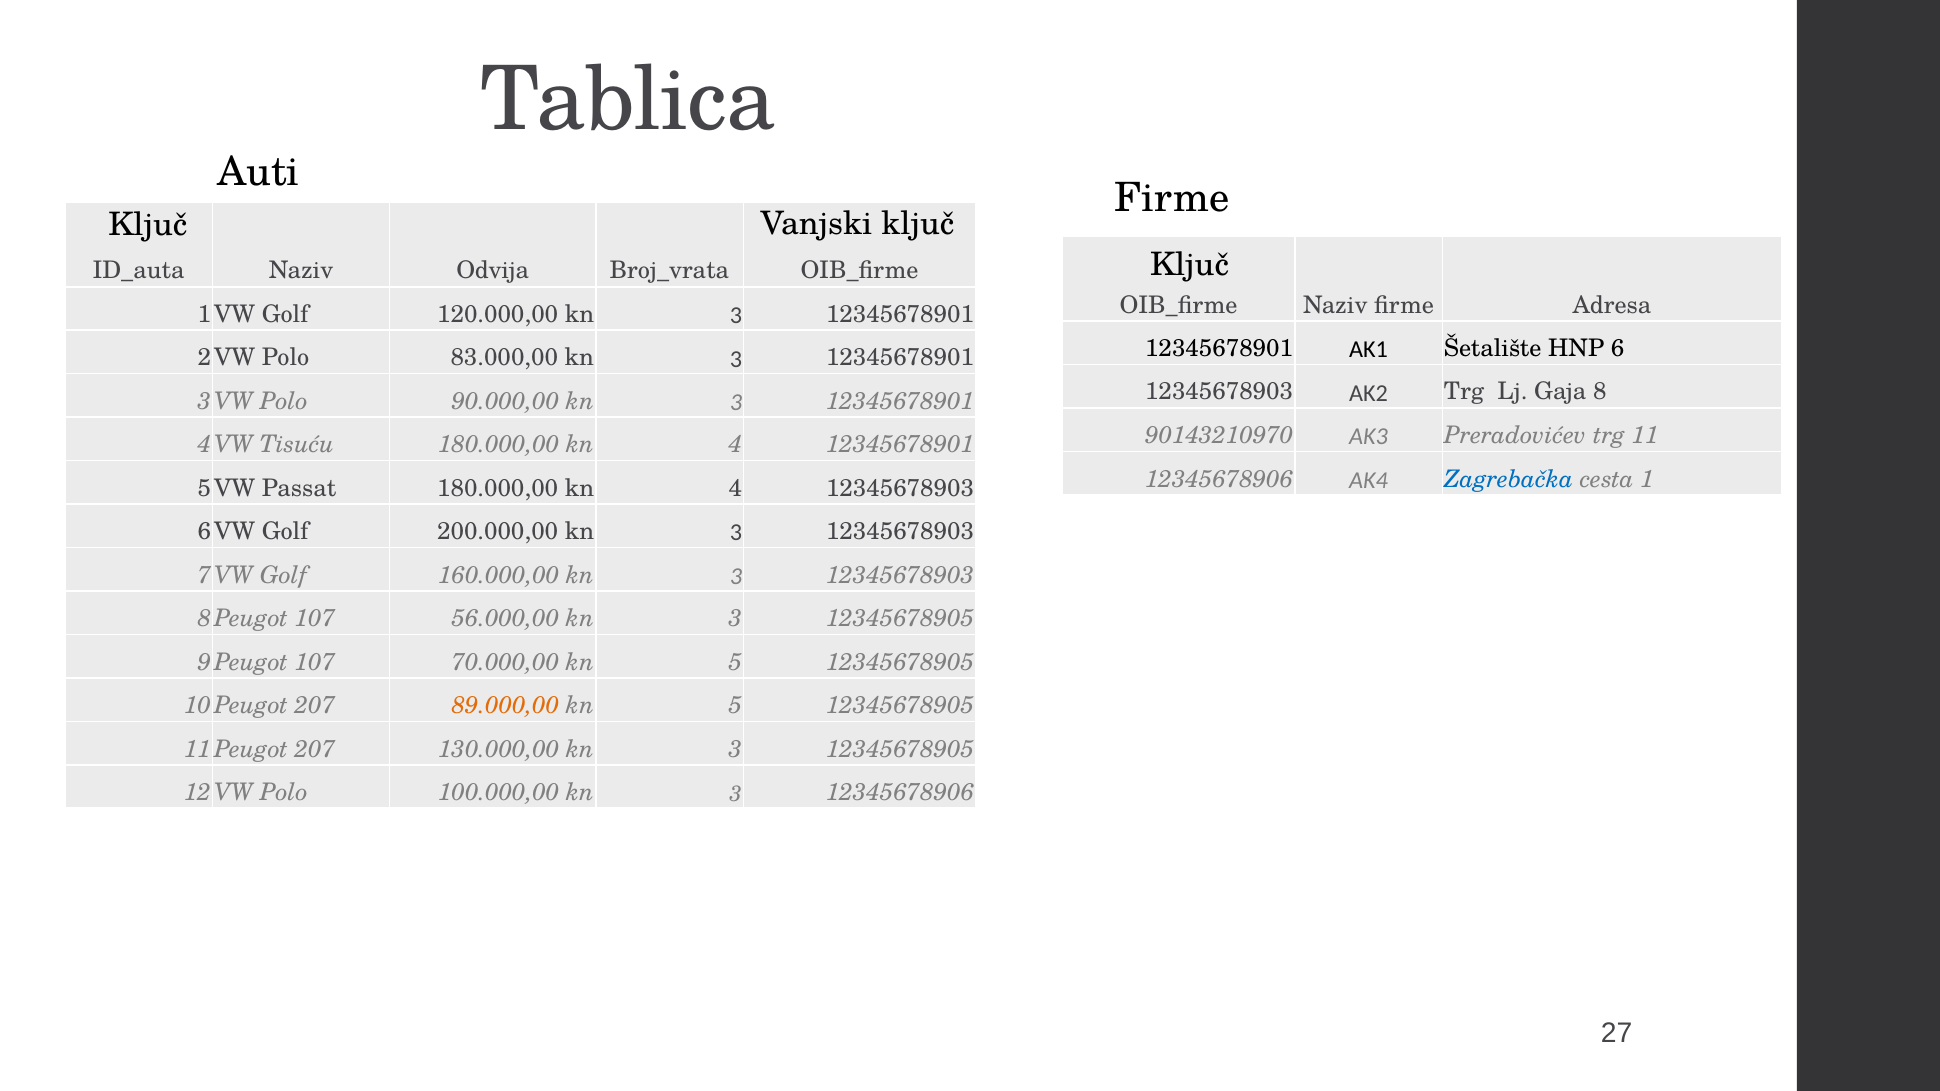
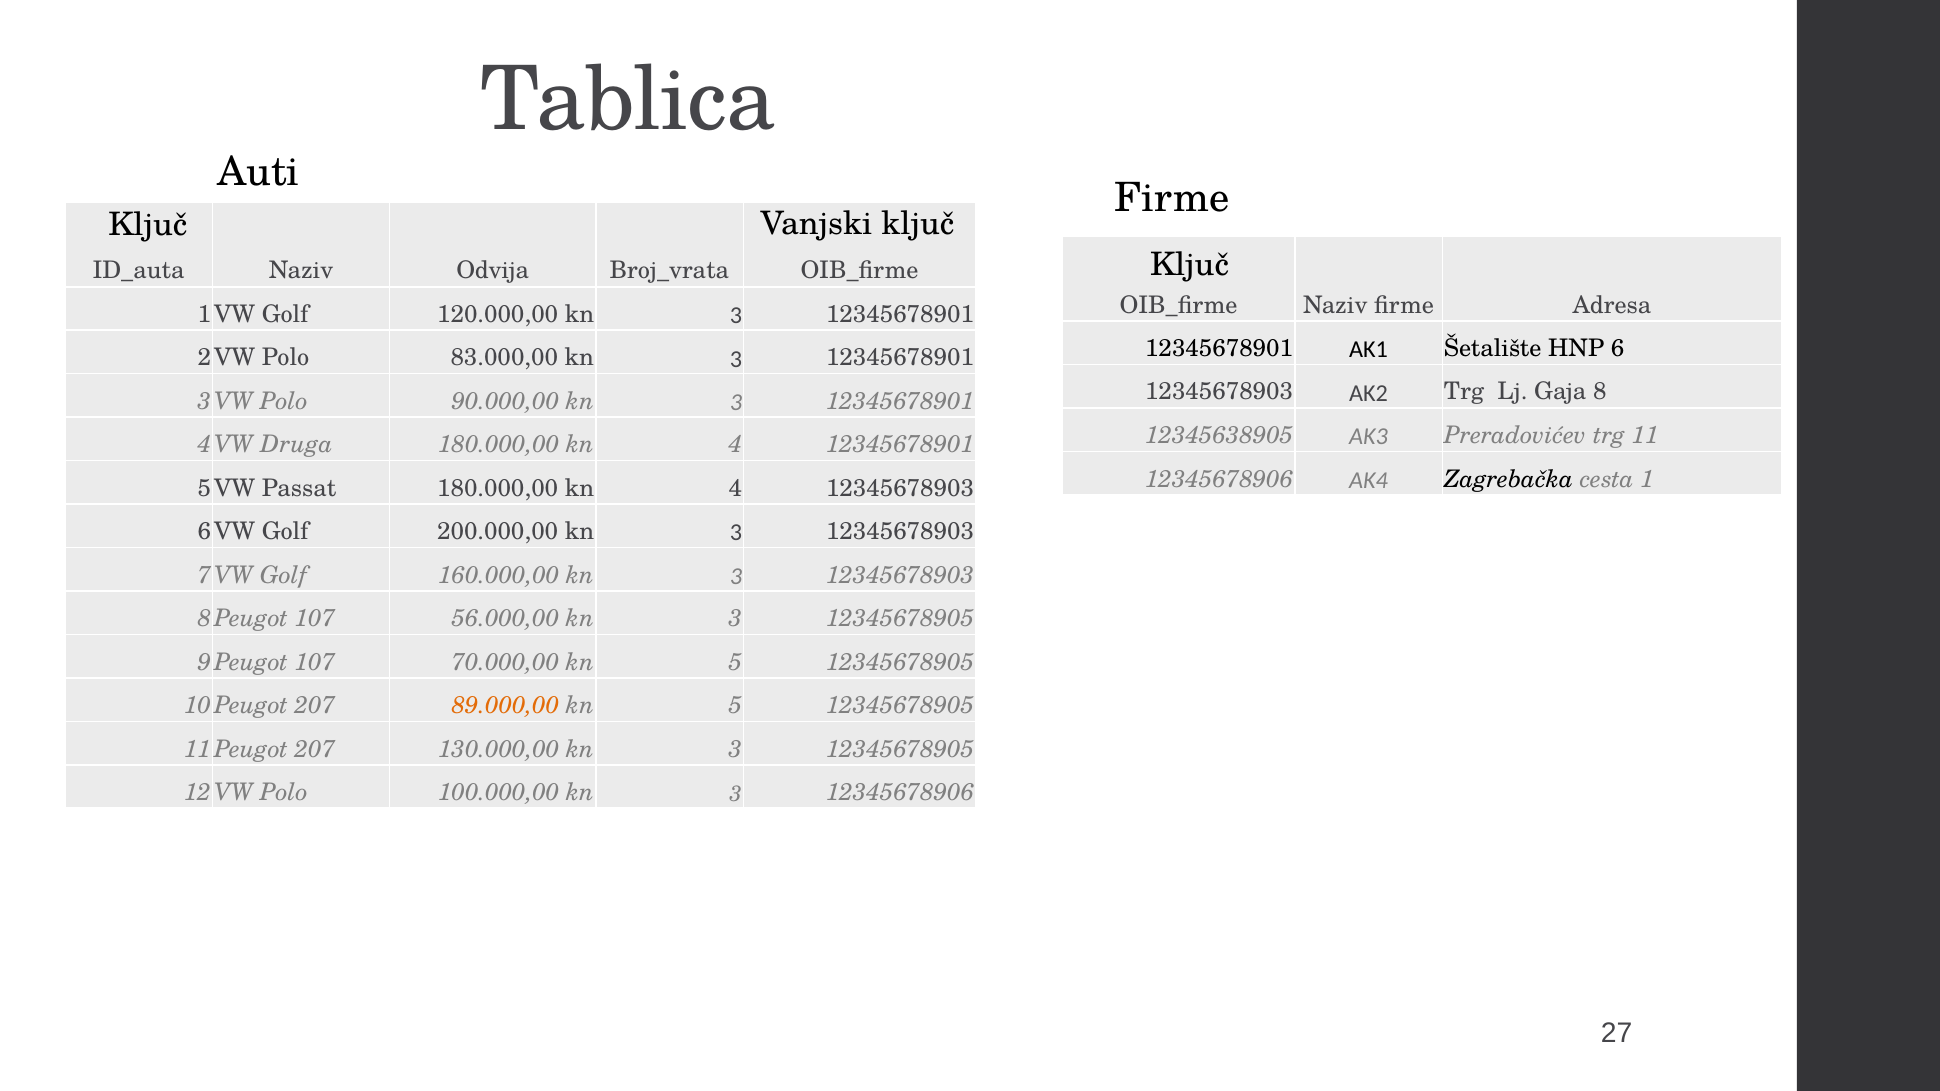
90143210970: 90143210970 -> 12345638905 (1219, 436)
Tisuću: Tisuću -> Druga (297, 445)
Zagrebačka colour: blue -> black (1509, 479)
